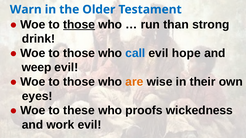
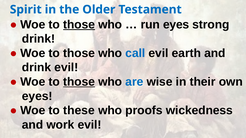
Warn: Warn -> Spirit (26, 10)
run than: than -> eyes (176, 25)
hope: hope -> earth (186, 53)
weep: weep -> drink (37, 68)
those underline: none -> present (79, 82)
are colour: orange -> blue (134, 82)
